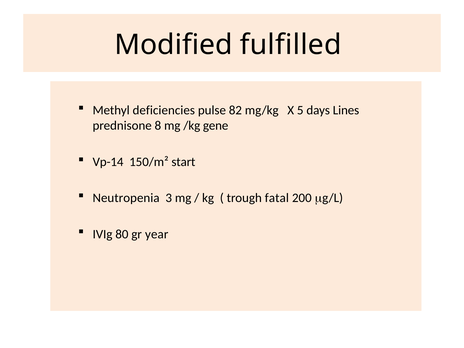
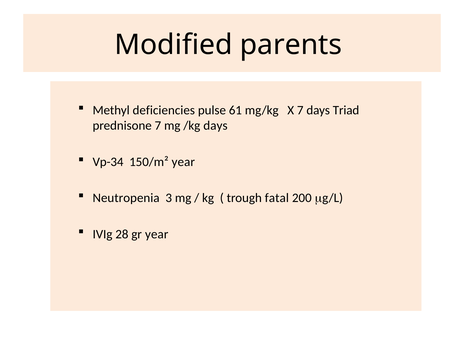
fulfilled: fulfilled -> parents (291, 45)
82: 82 -> 61 (235, 110)
X 5: 5 -> 7 (300, 110)
Lines: Lines -> Triad (346, 110)
prednisone 8: 8 -> 7 (158, 126)
/kg gene: gene -> days (215, 126)
Vp-14: Vp-14 -> Vp-34 (108, 162)
150/m² start: start -> year (183, 162)
80: 80 -> 28 (122, 234)
